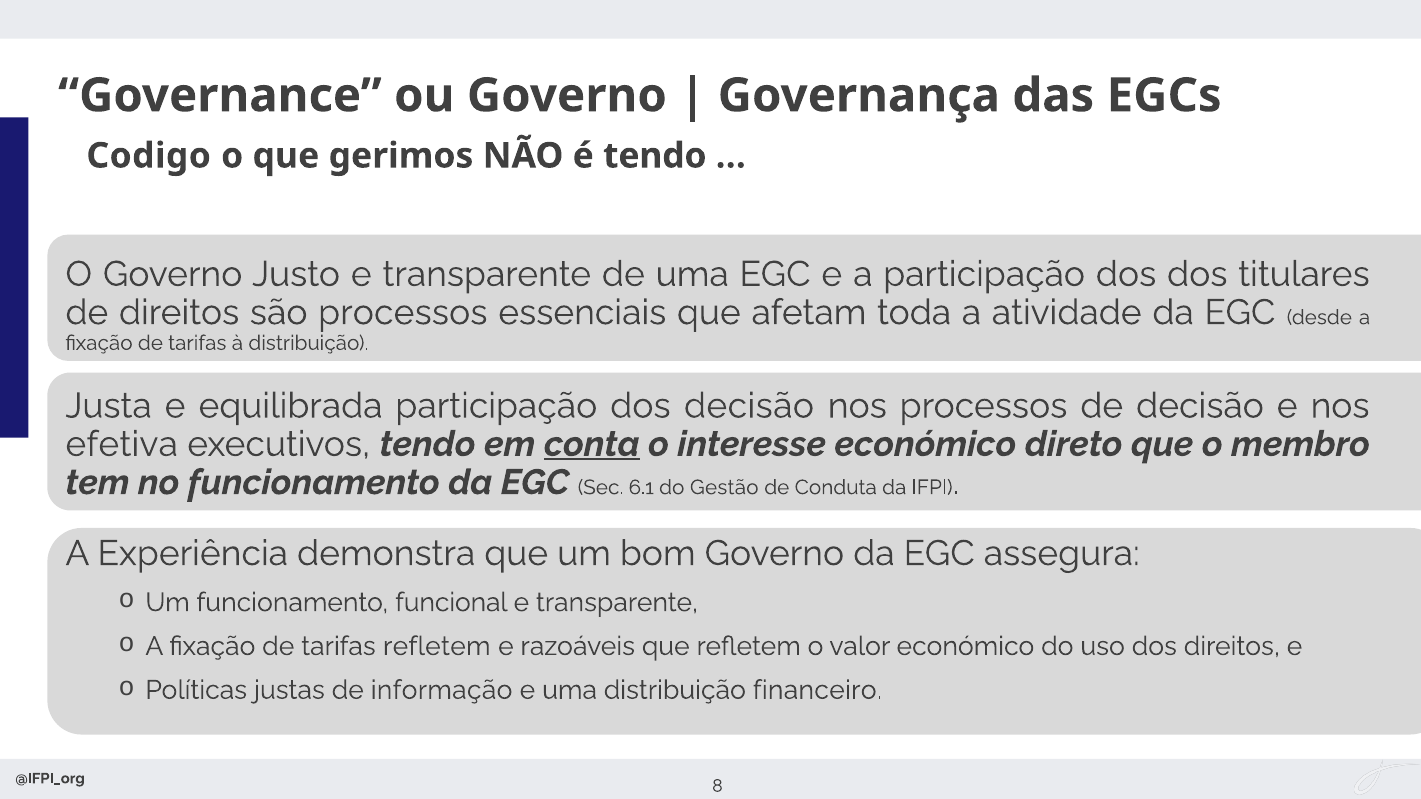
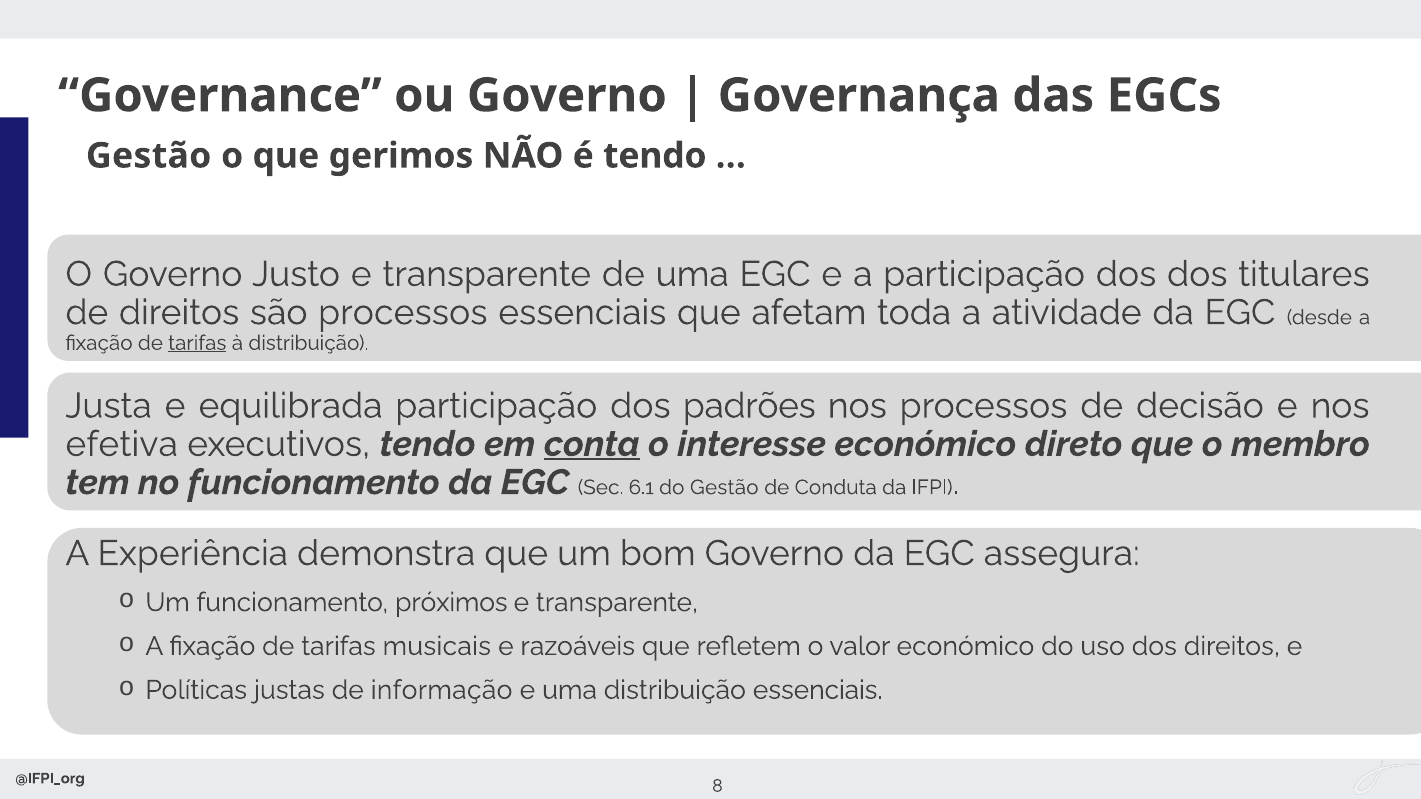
Codigo: Codigo -> Gestão (149, 156)
tarifas underline: none -> present (197, 343)
dos decisão: decisão -> padrões (749, 406)
funcional: funcional -> próximos (451, 603)
tarifas refletem: refletem -> musicais (437, 646)
distribuição financeiro: financeiro -> essenciais (818, 690)
